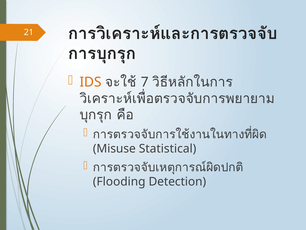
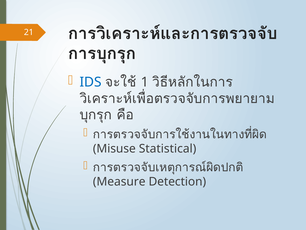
IDS colour: orange -> blue (91, 82)
7: 7 -> 1 (145, 82)
Flooding: Flooding -> Measure (119, 181)
